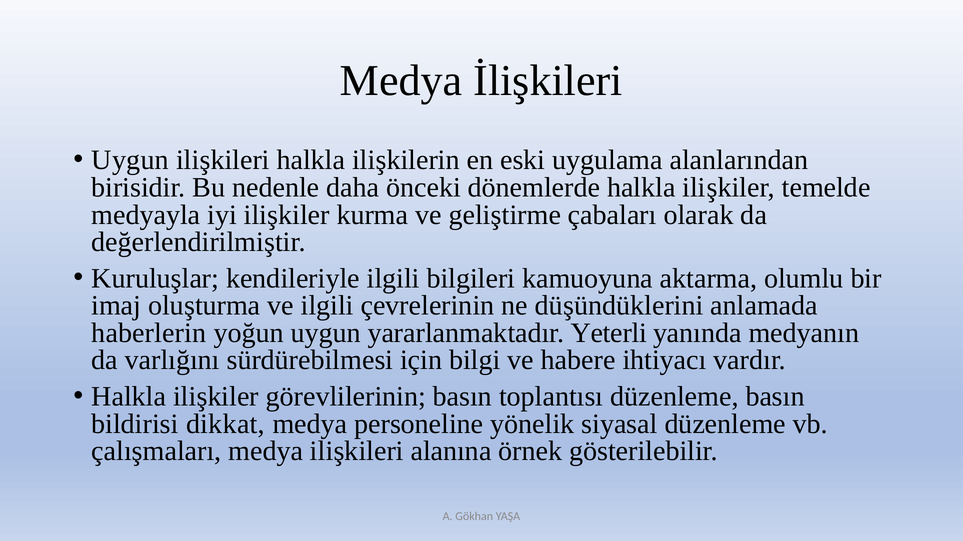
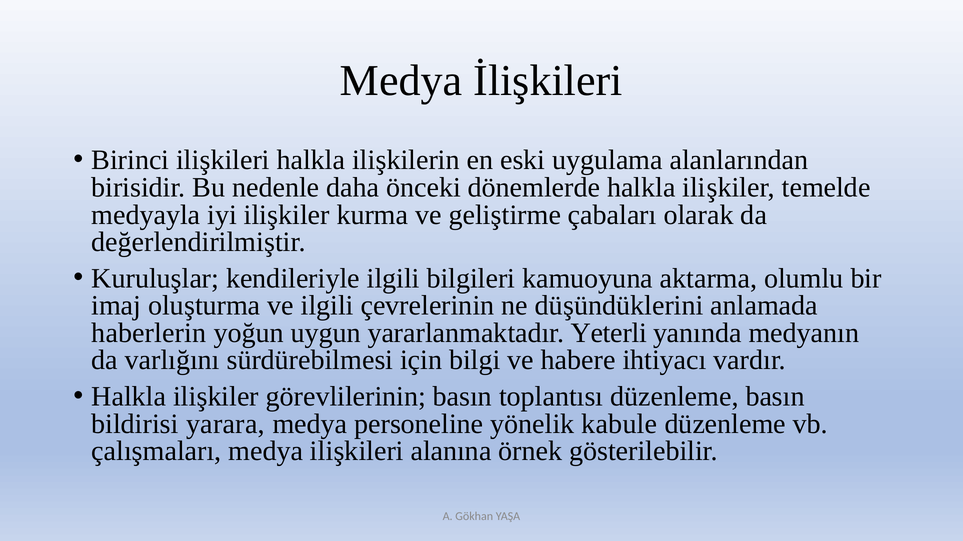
Uygun: Uygun -> Birinci (130, 160)
dikkat: dikkat -> yarara (225, 424)
siyasal: siyasal -> kabule (619, 424)
